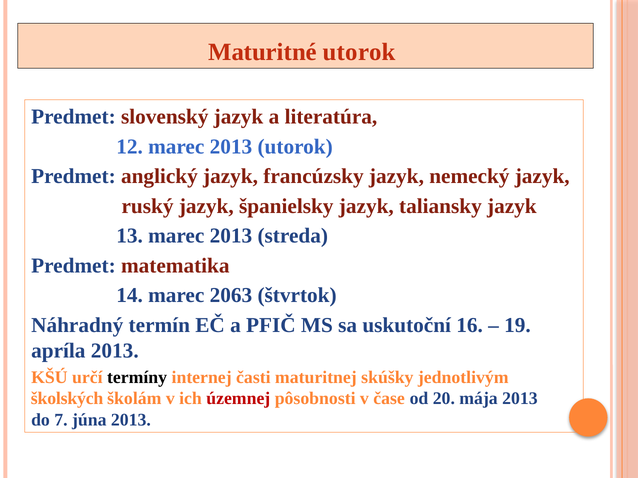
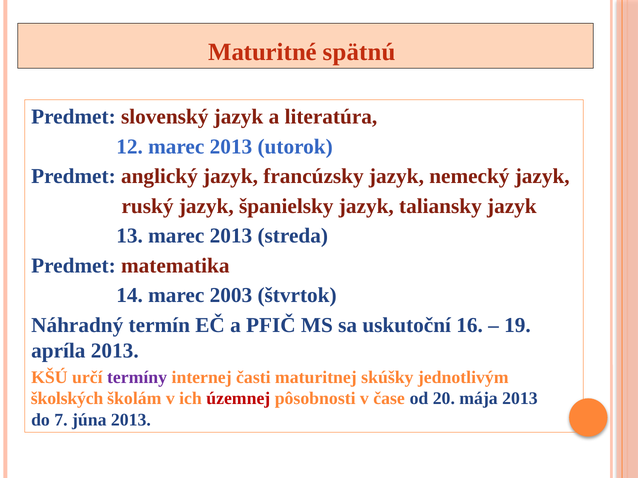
Maturitné utorok: utorok -> spätnú (359, 52)
2063: 2063 -> 2003 (231, 296)
termíny colour: black -> purple (137, 378)
